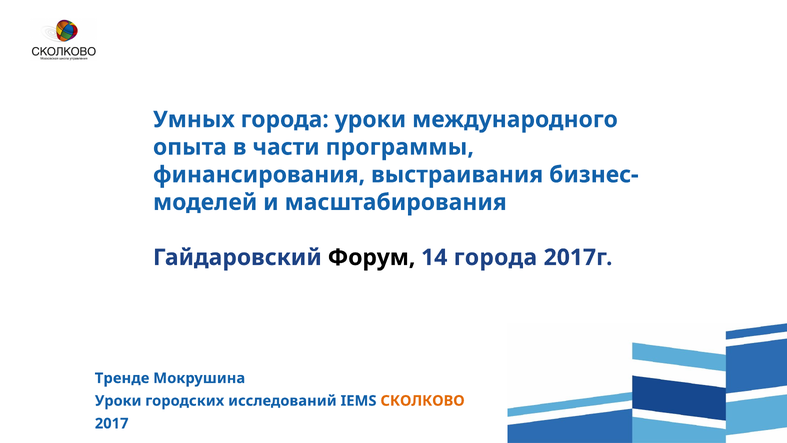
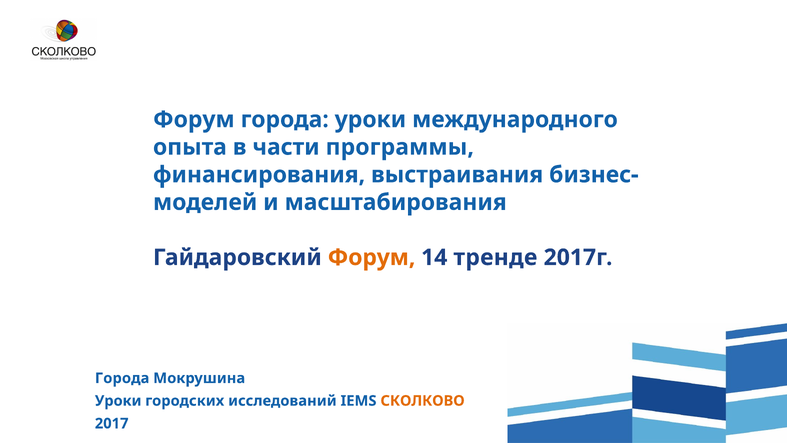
Умных: Умных -> Форум (194, 119)
Форум colour: black -> orange (371, 257)
14 города: города -> тренде (495, 257)
Тренде: Тренде -> Города (122, 378)
